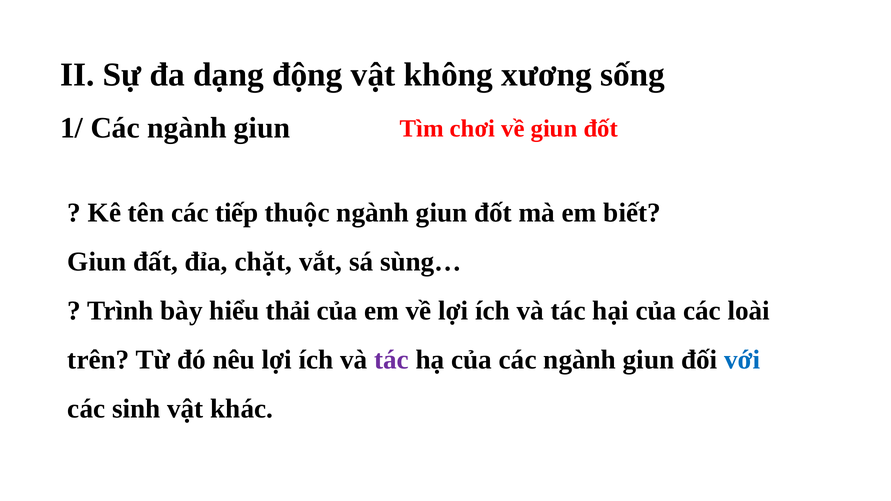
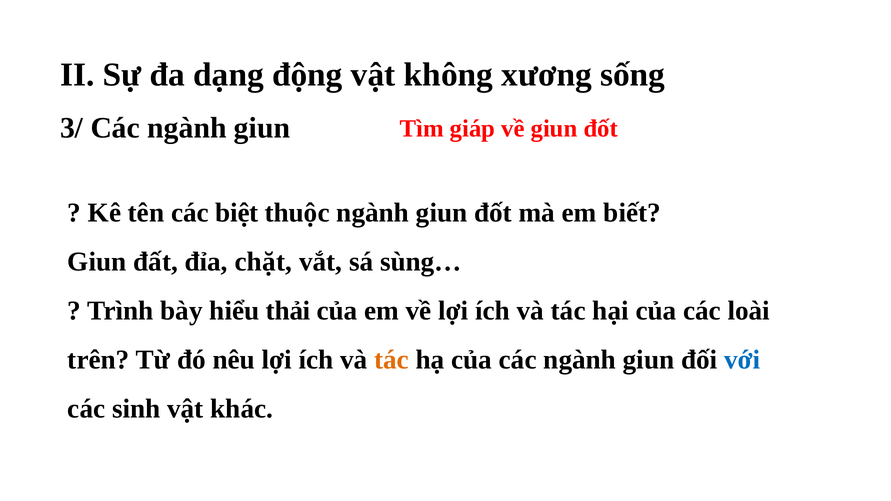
1/: 1/ -> 3/ (72, 128)
chơi: chơi -> giáp (473, 129)
tiếp: tiếp -> biệt (237, 213)
tác colour: purple -> orange (392, 360)
